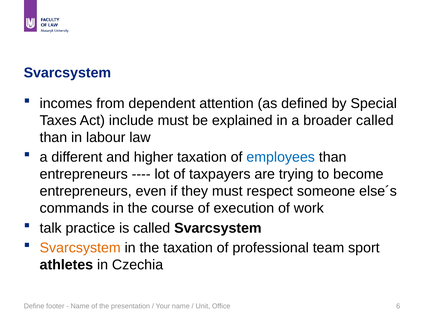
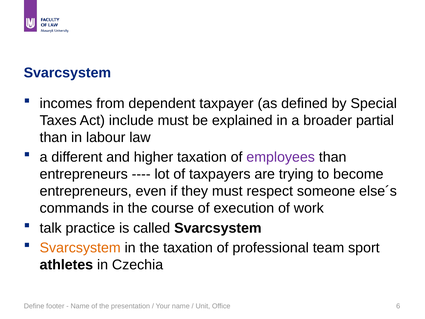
attention: attention -> taxpayer (227, 103)
broader called: called -> partial (375, 120)
employees colour: blue -> purple (281, 157)
